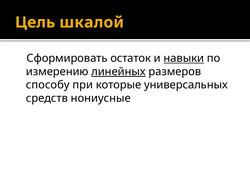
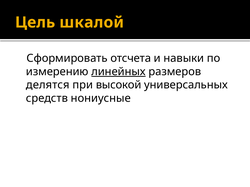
остаток: остаток -> отсчета (131, 58)
навыки underline: present -> none (184, 58)
способу: способу -> делятся (48, 85)
которые: которые -> высокой (119, 85)
